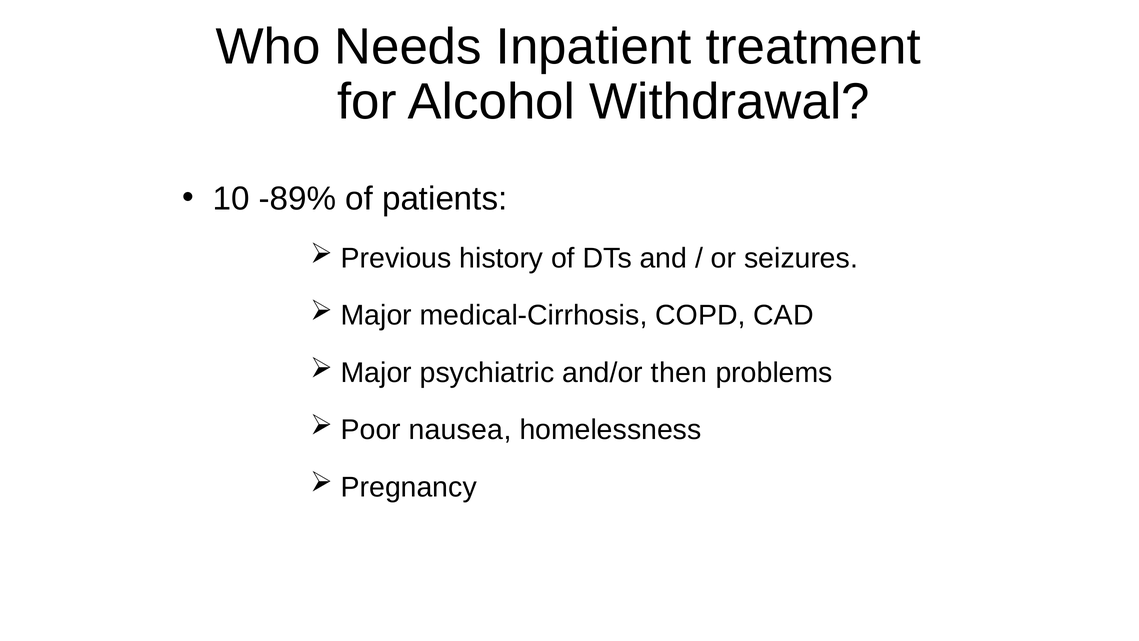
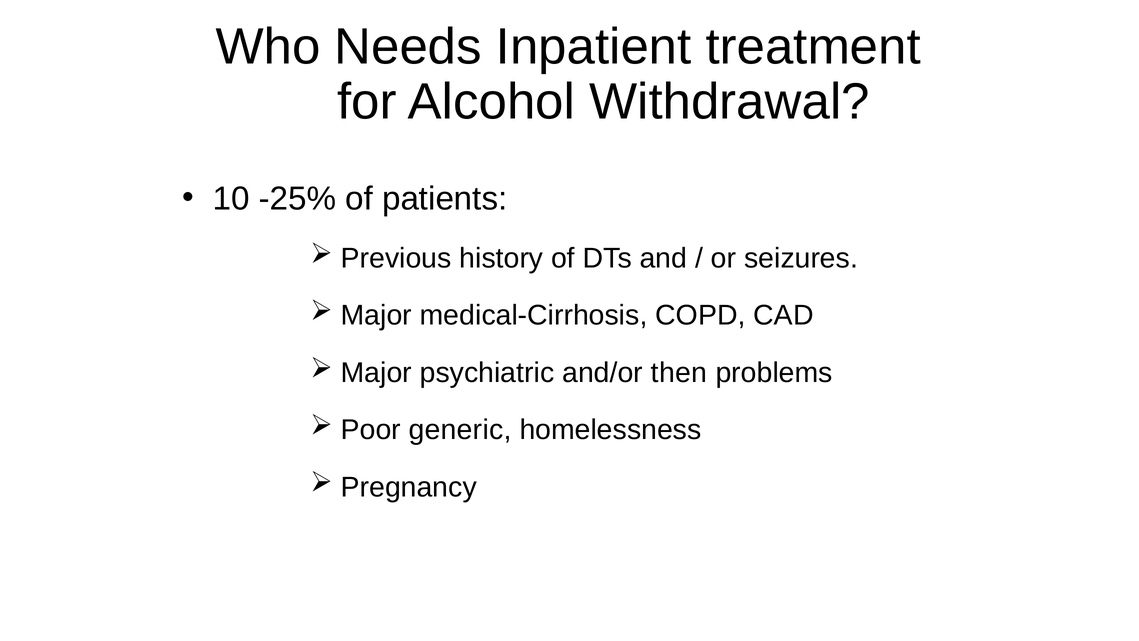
-89%: -89% -> -25% (297, 198)
nausea: nausea -> generic (460, 430)
